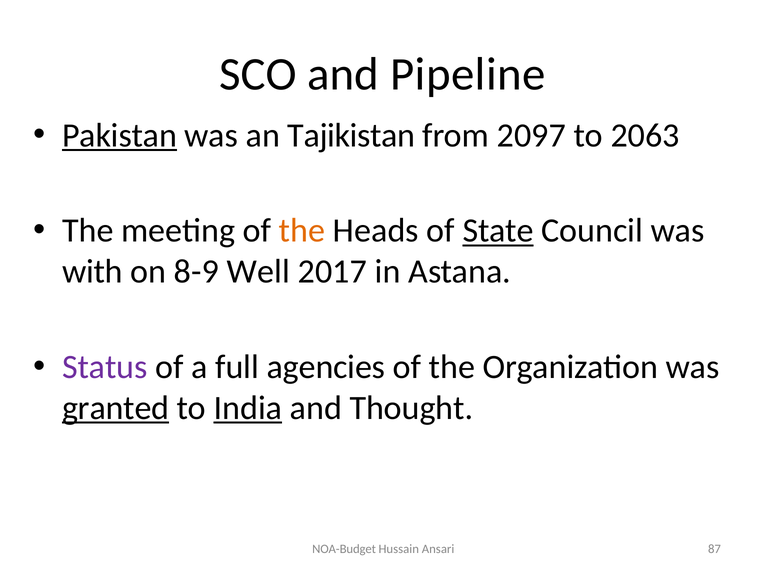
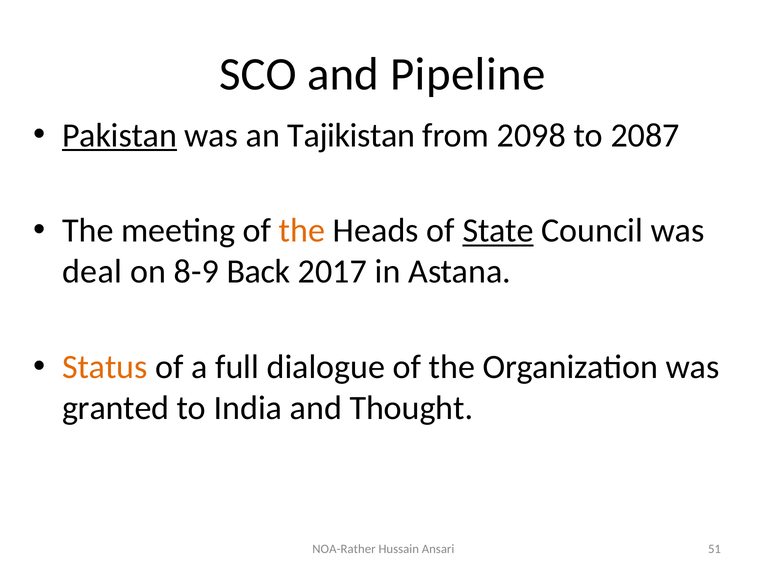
2097: 2097 -> 2098 (531, 135)
2063: 2063 -> 2087 (645, 135)
with: with -> deal (92, 272)
Well: Well -> Back (259, 272)
Status colour: purple -> orange (105, 367)
agencies: agencies -> dialogue (326, 367)
granted underline: present -> none (116, 408)
India underline: present -> none (248, 408)
NOA-Budget: NOA-Budget -> NOA-Rather (344, 549)
87: 87 -> 51 (715, 549)
